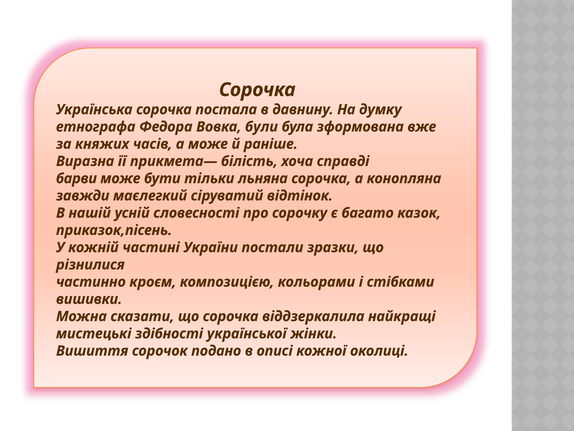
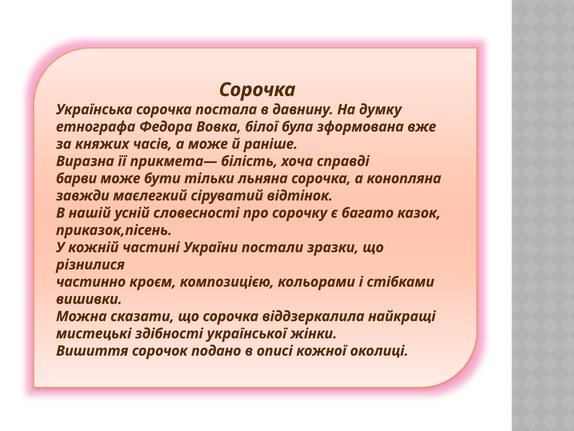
були: були -> білої (261, 127)
